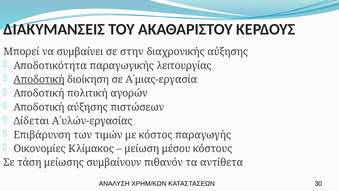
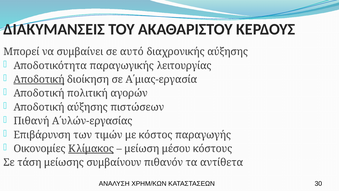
στην: στην -> αυτό (132, 52)
Δίδεται: Δίδεται -> Πιθανή (31, 121)
Κλίμακος underline: none -> present (91, 148)
